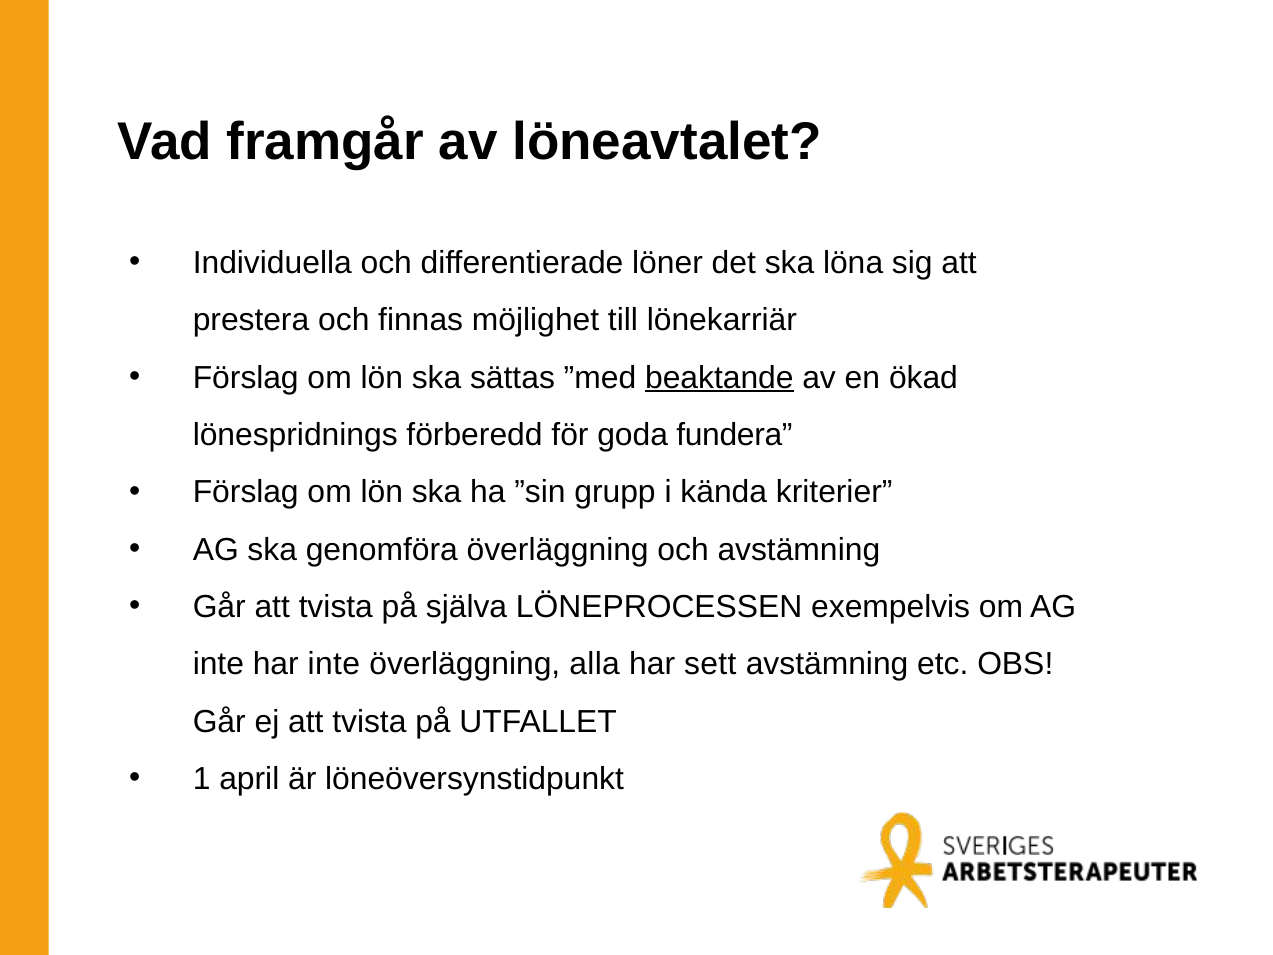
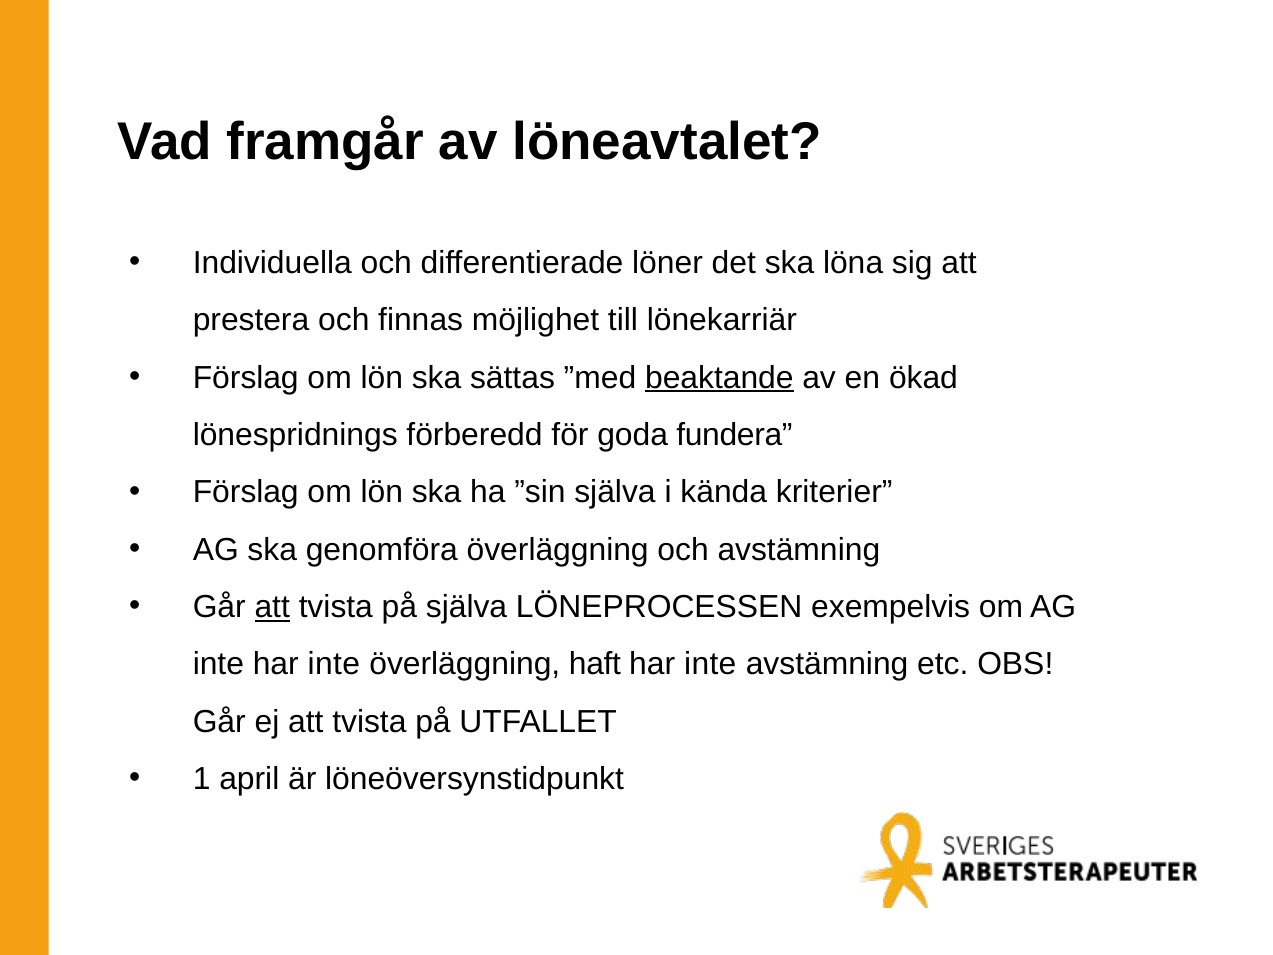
”sin grupp: grupp -> själva (615, 492)
att underline: none -> present (272, 607)
alla: alla -> haft (595, 664)
sett: sett -> inte (710, 664)
